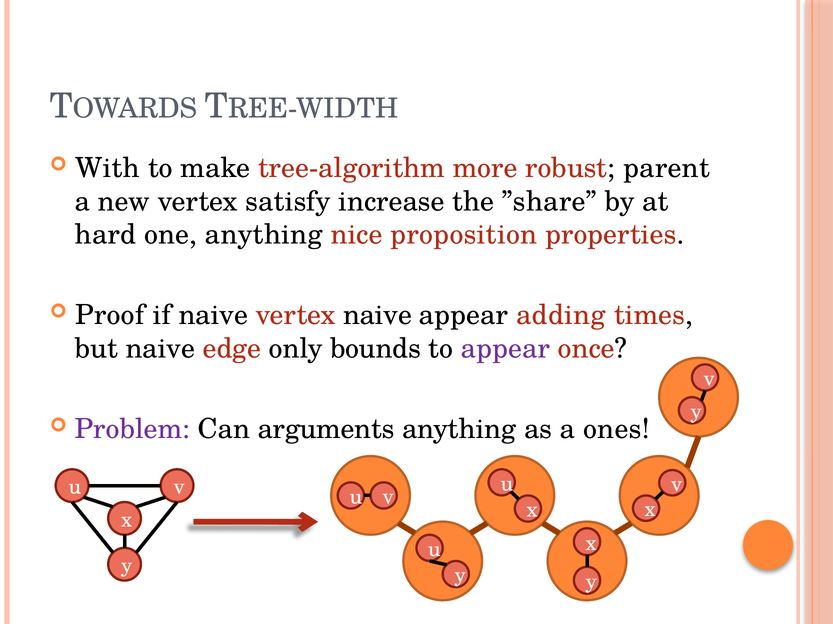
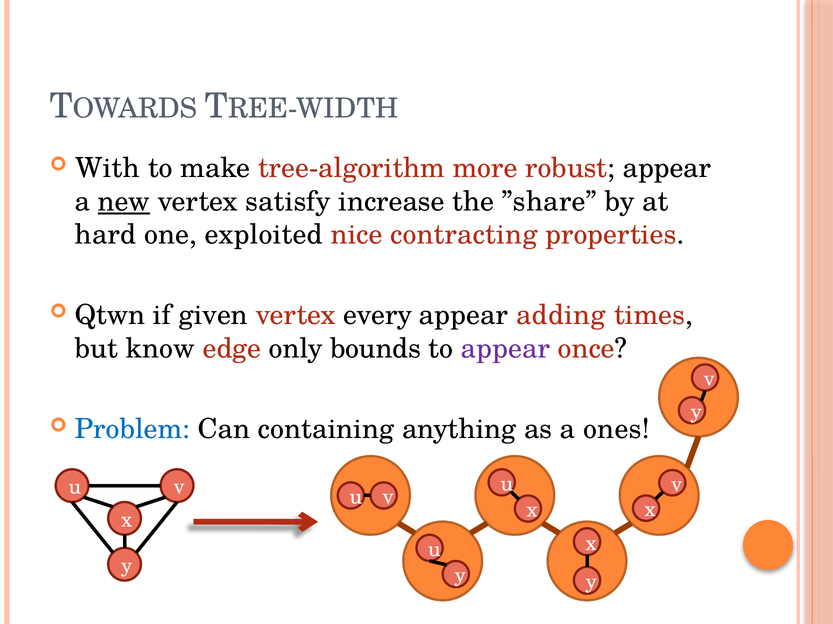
robust parent: parent -> appear (667, 168)
new underline: none -> present (124, 202)
one anything: anything -> exploited (264, 235)
proposition: proposition -> contracting (464, 235)
Proof: Proof -> Qtwn (110, 316)
if naive: naive -> given (213, 316)
vertex naive: naive -> every (378, 316)
but naive: naive -> know (160, 349)
Problem colour: purple -> blue (132, 430)
arguments: arguments -> containing (326, 430)
